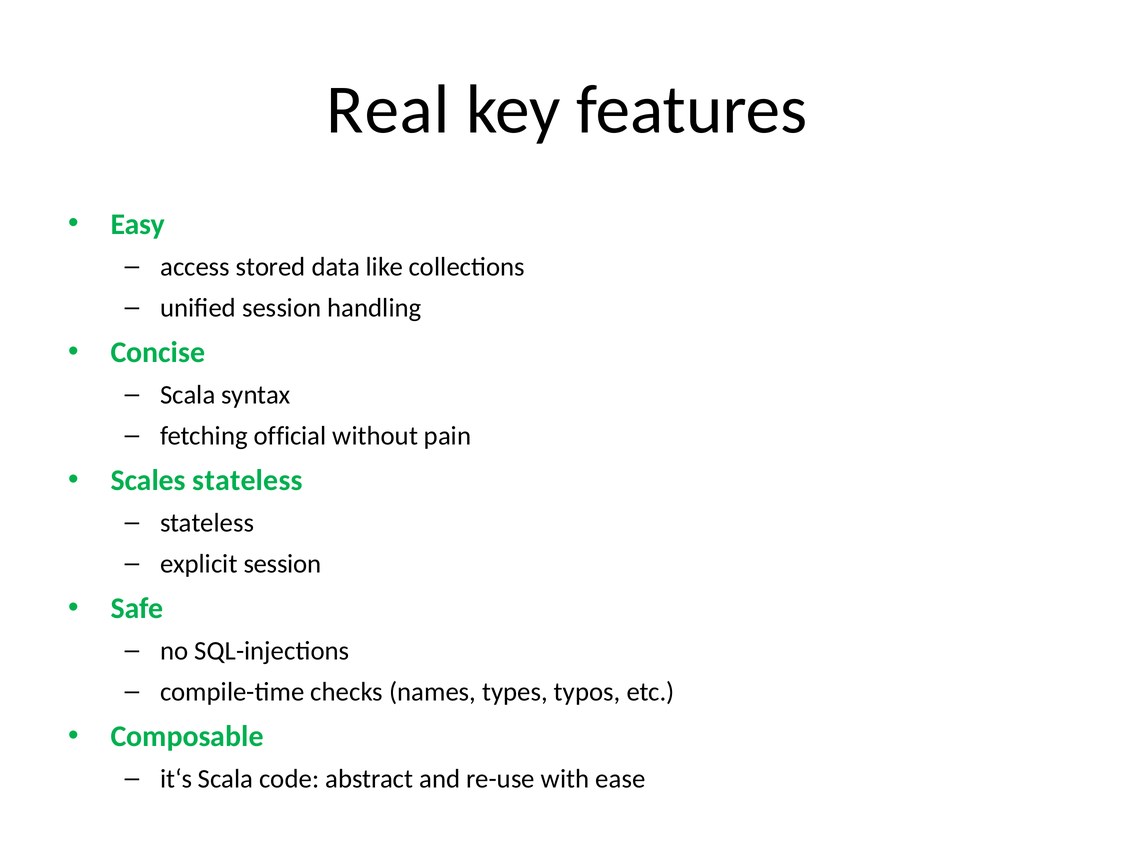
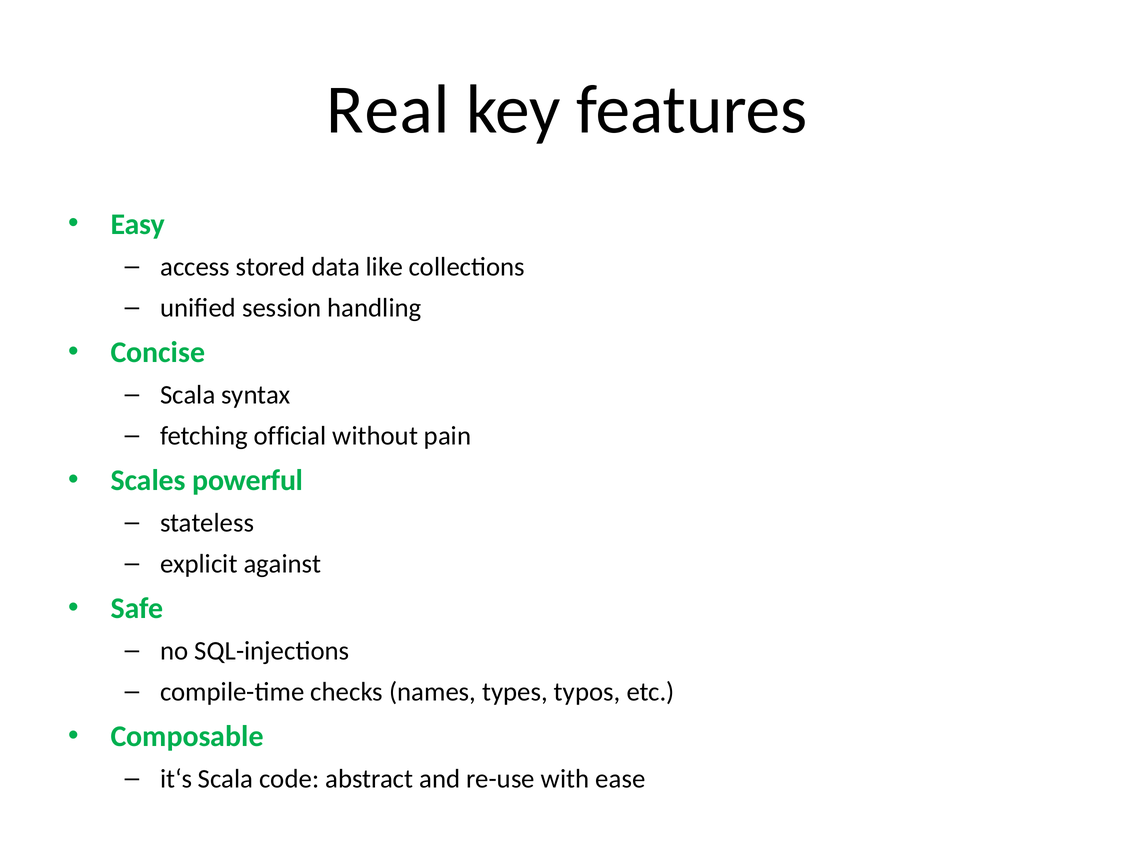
Scales stateless: stateless -> powerful (248, 480)
explicit session: session -> against (282, 564)
